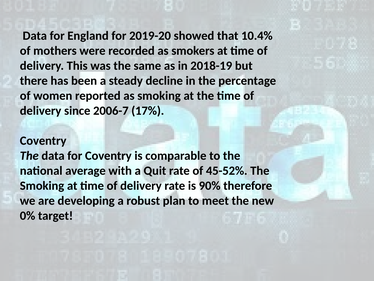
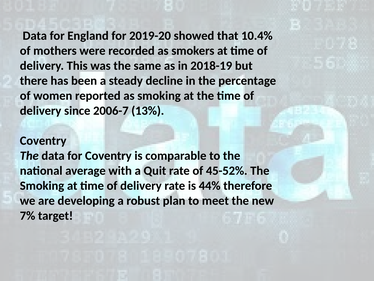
17%: 17% -> 13% (148, 111)
90%: 90% -> 44% (210, 185)
0%: 0% -> 7% (28, 215)
